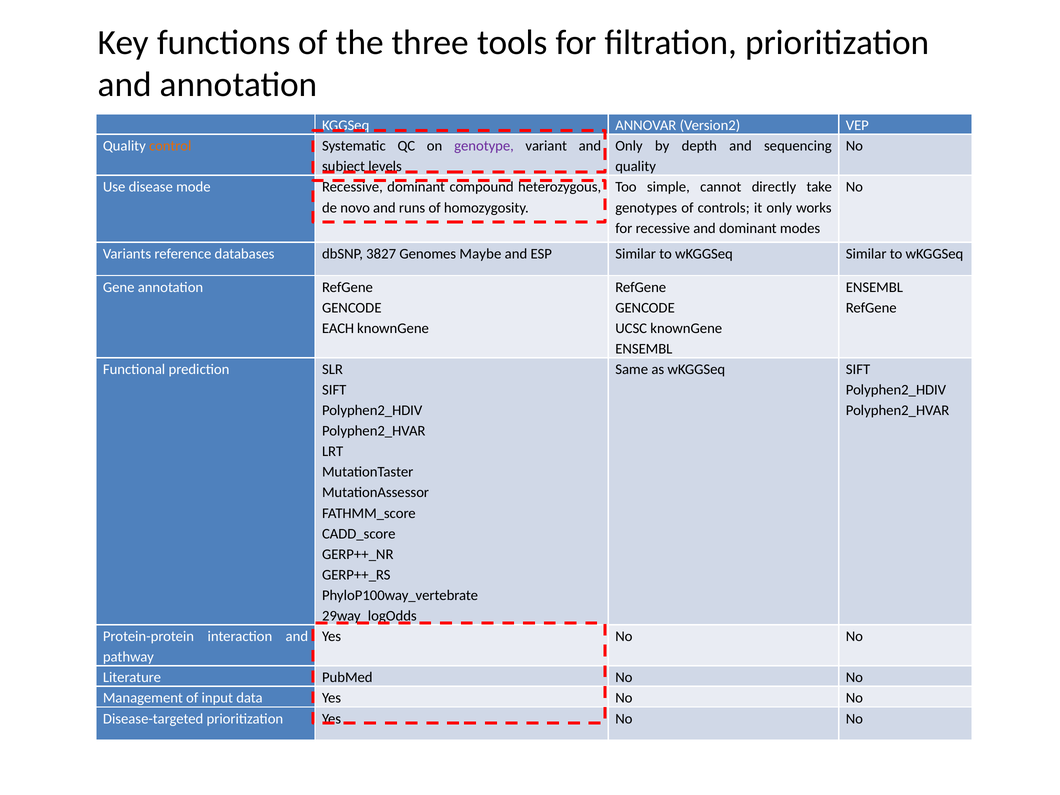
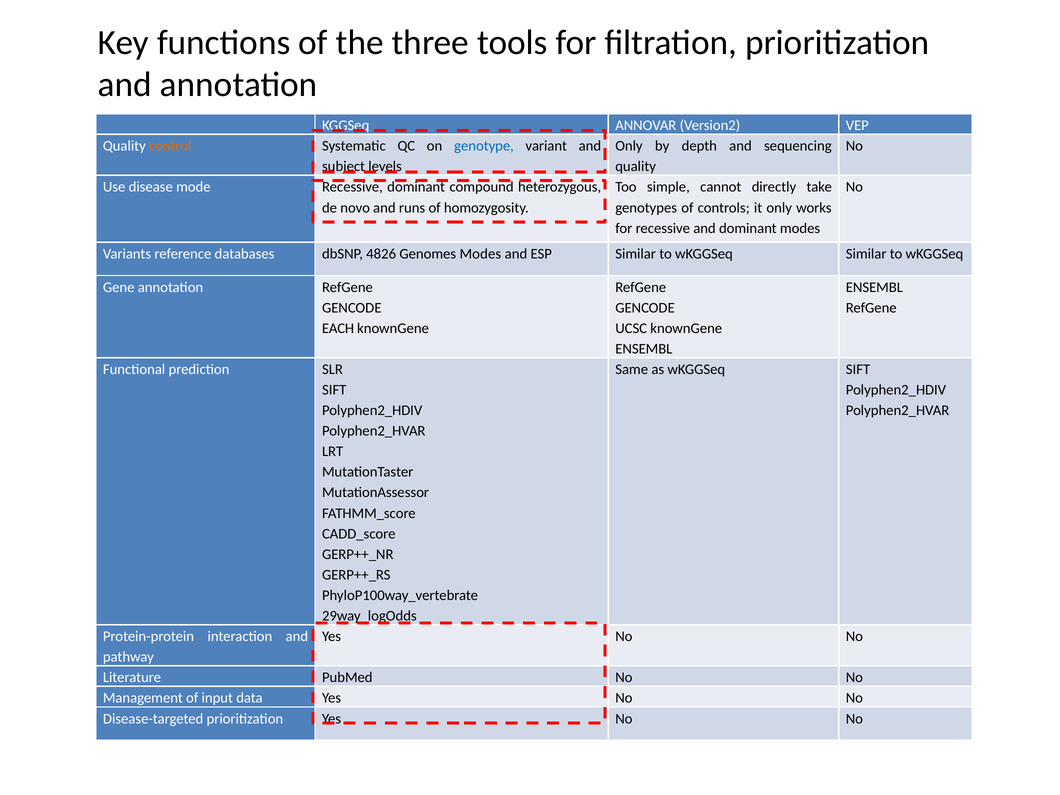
genotype colour: purple -> blue (484, 146)
3827: 3827 -> 4826 (381, 254)
Genomes Maybe: Maybe -> Modes (480, 254)
